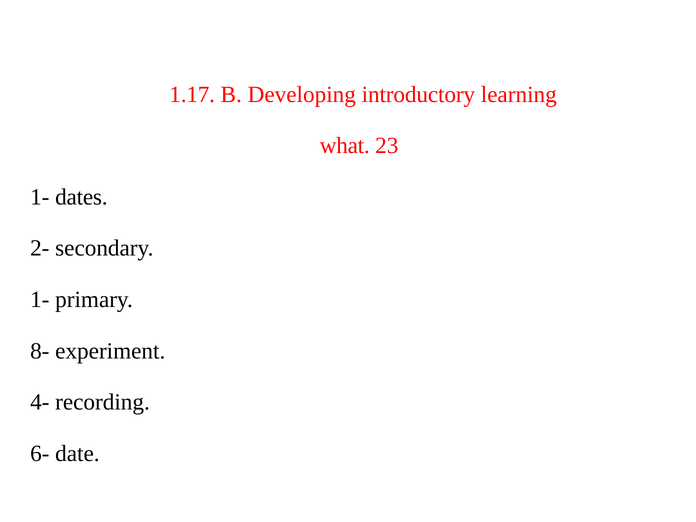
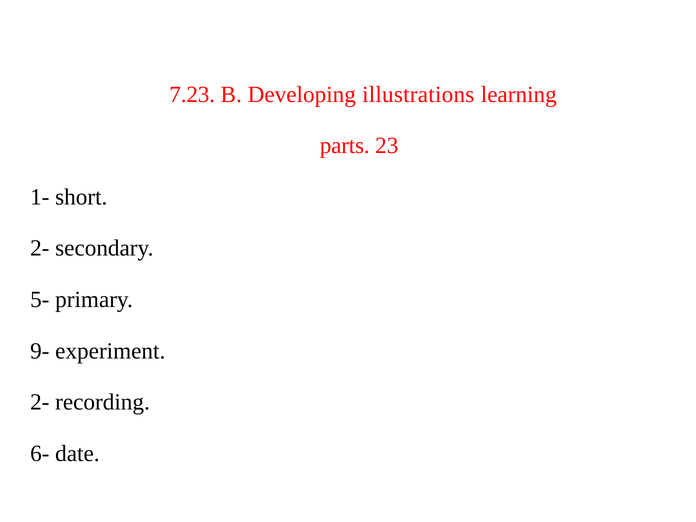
1.17: 1.17 -> 7.23 (192, 94)
introductory: introductory -> illustrations (418, 94)
what: what -> parts (345, 146)
dates: dates -> short (81, 197)
1-: 1- -> 5- (40, 300)
8-: 8- -> 9- (40, 351)
4-: 4- -> 2- (40, 402)
